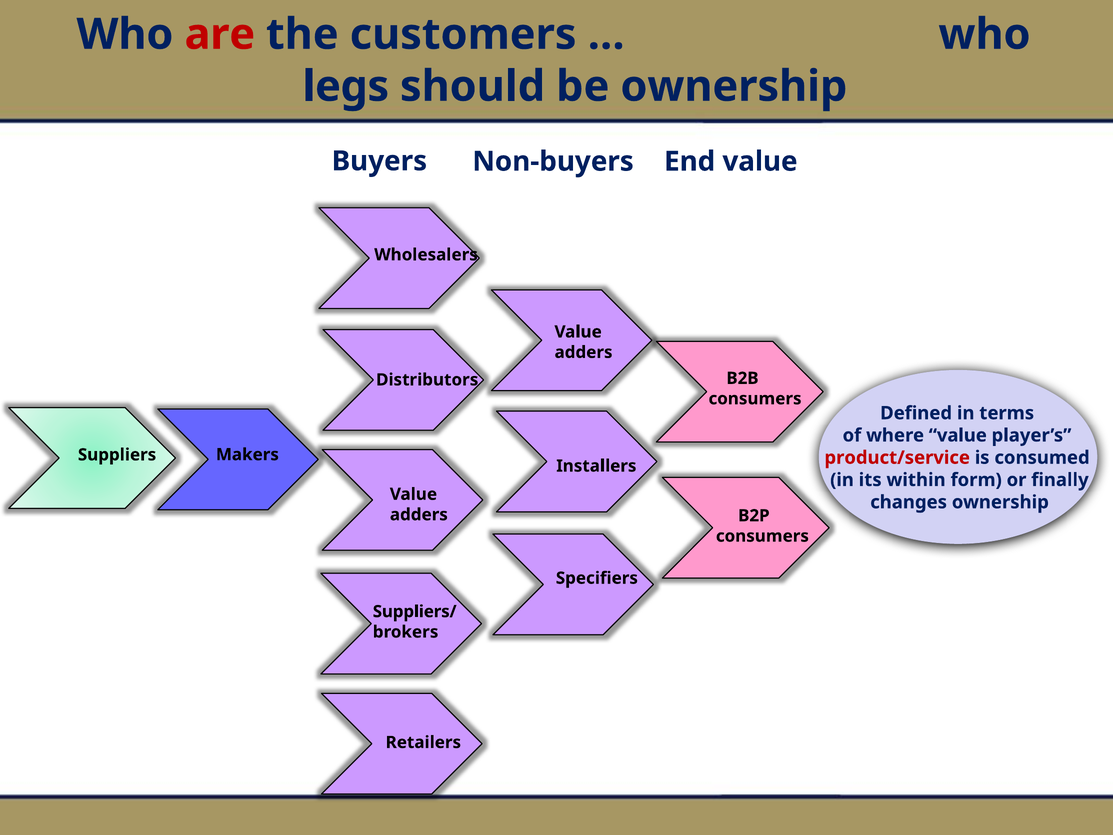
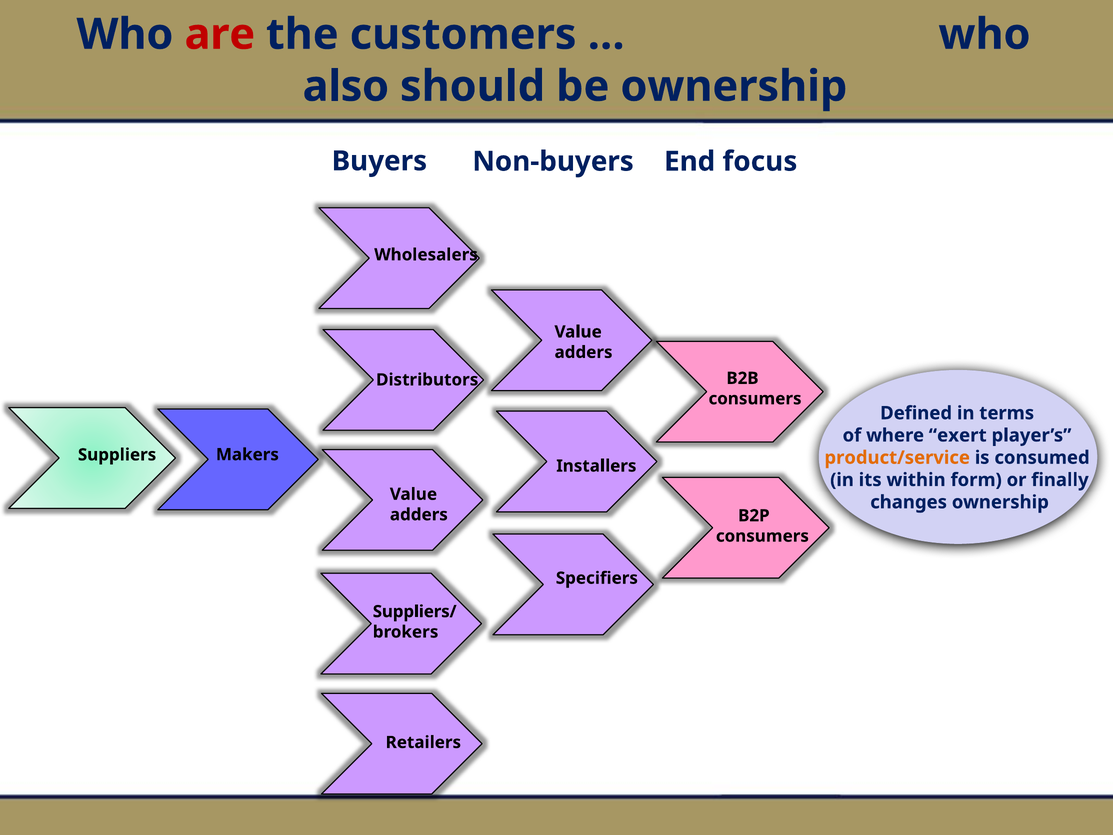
legs: legs -> also (346, 86)
End value: value -> focus (760, 161)
where value: value -> exert (958, 435)
product/service colour: red -> orange (897, 458)
